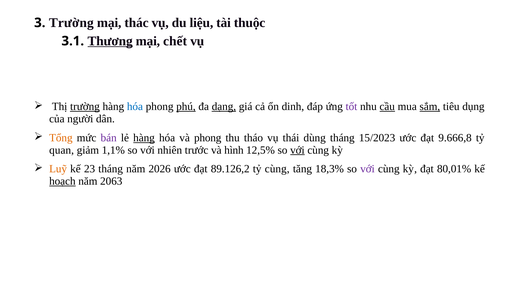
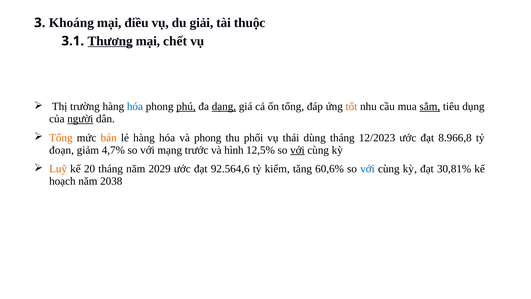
3 Trường: Trường -> Khoáng (71, 23)
thác: thác -> điều (137, 23)
liệu: liệu -> giải (201, 23)
trường underline: present -> none (85, 106)
ổn dinh: dinh -> tổng (293, 106)
tốt colour: purple -> orange (351, 106)
cầu underline: present -> none (387, 106)
người underline: none -> present (80, 119)
bán colour: purple -> orange (109, 138)
hàng underline: present -> none (144, 138)
tháo: tháo -> phối (254, 138)
15/2023: 15/2023 -> 12/2023 (377, 138)
9.666,8: 9.666,8 -> 8.966,8 (455, 138)
quan: quan -> đoạn (62, 150)
1,1%: 1,1% -> 4,7% (113, 150)
nhiên: nhiên -> mạng (170, 150)
23: 23 -> 20 (90, 169)
2026: 2026 -> 2029 (160, 169)
89.126,2: 89.126,2 -> 92.564,6 (230, 169)
tỷ cùng: cùng -> kiếm (277, 169)
18,3%: 18,3% -> 60,6% (330, 169)
với colour: purple -> blue (367, 169)
80,01%: 80,01% -> 30,81% (454, 169)
hoạch underline: present -> none (62, 181)
2063: 2063 -> 2038 (111, 181)
